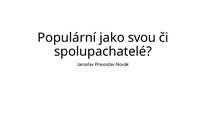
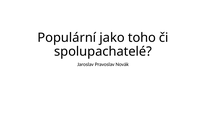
svou: svou -> toho (142, 38)
